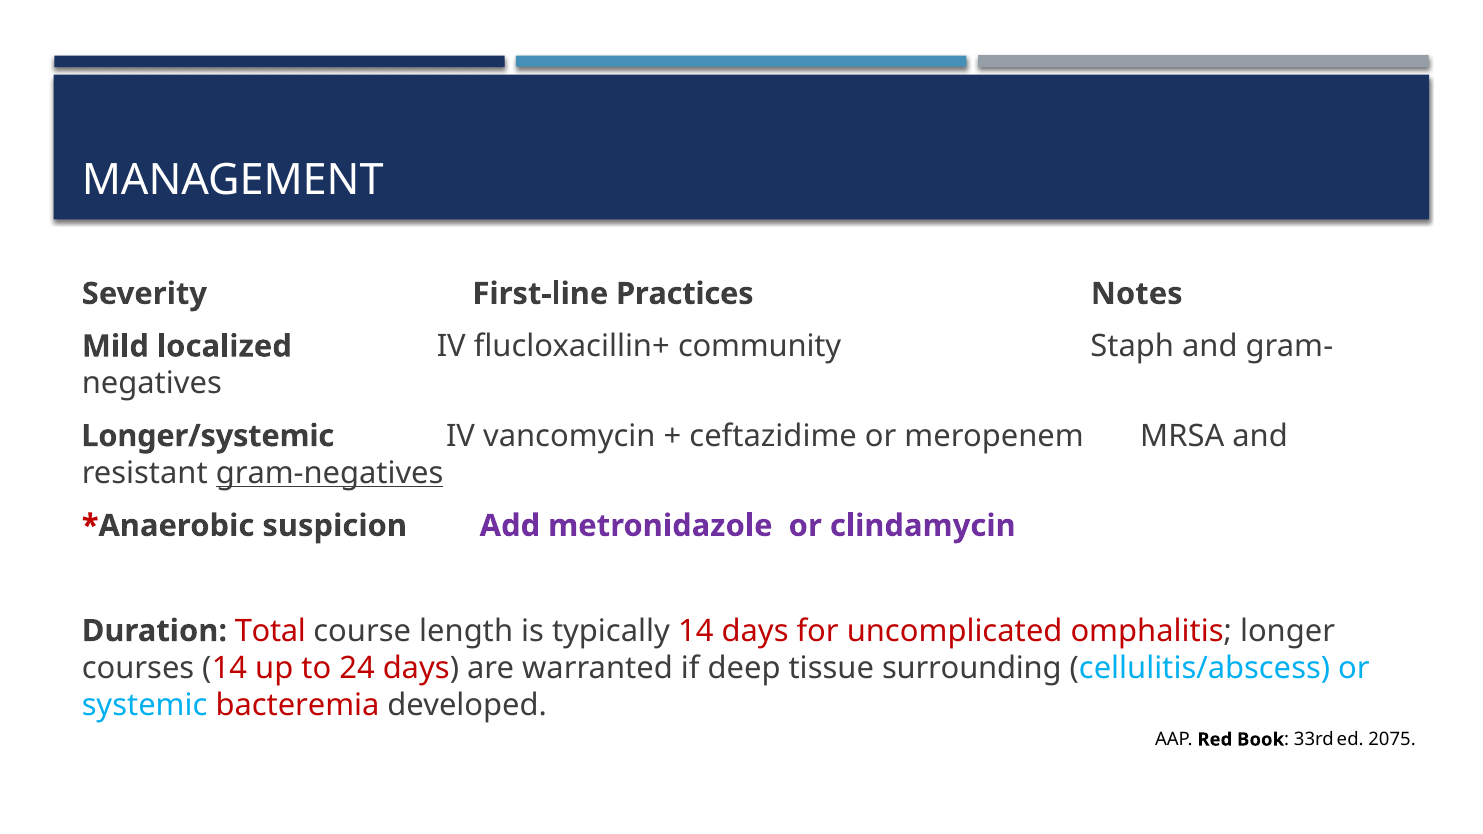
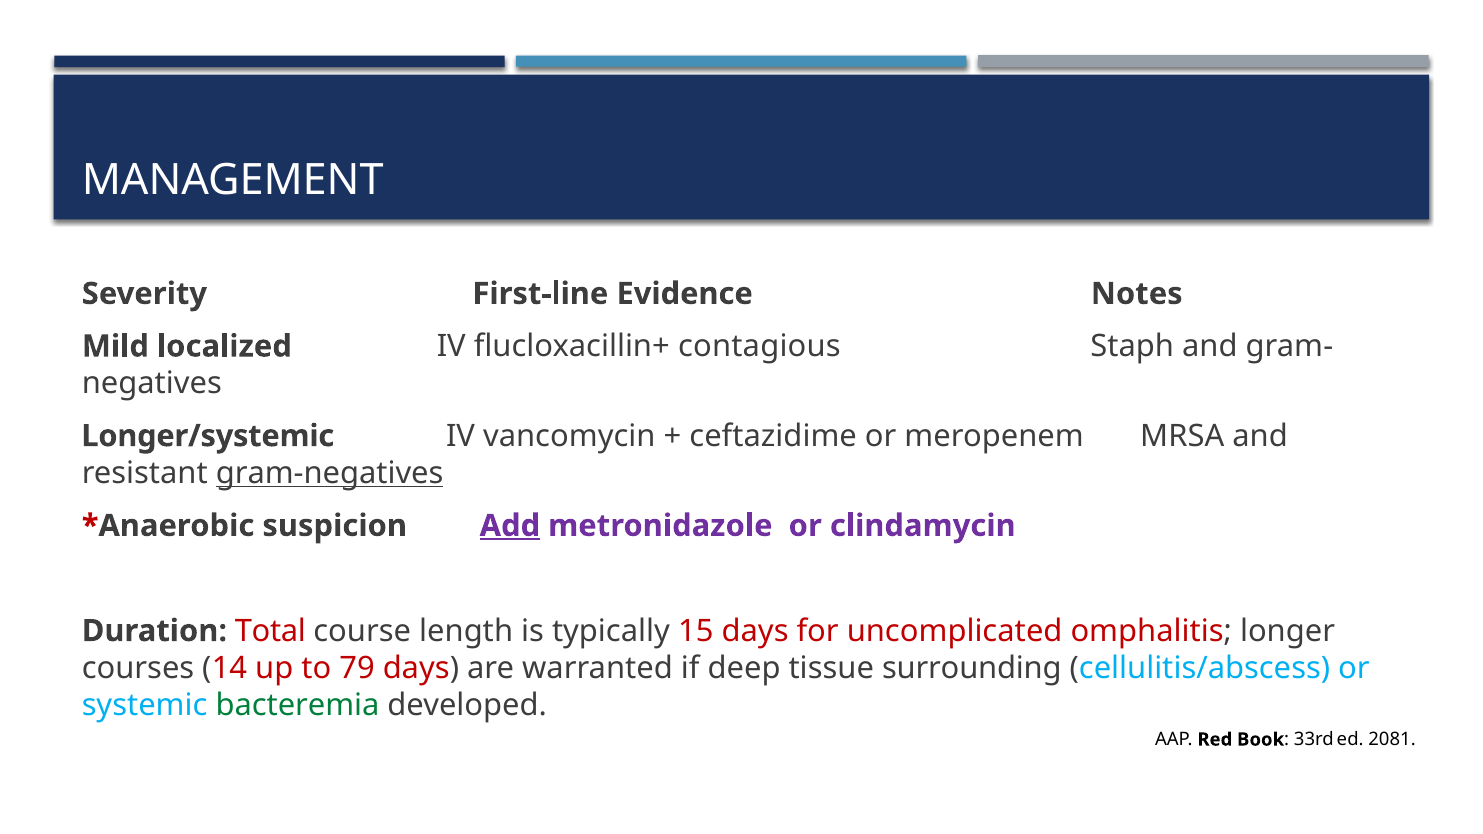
Practices: Practices -> Evidence (685, 294)
community: community -> contagious (759, 346)
Add underline: none -> present (510, 526)
typically 14: 14 -> 15 (696, 631)
24: 24 -> 79 (357, 668)
bacteremia colour: red -> green (298, 705)
2075: 2075 -> 2081 (1392, 740)
